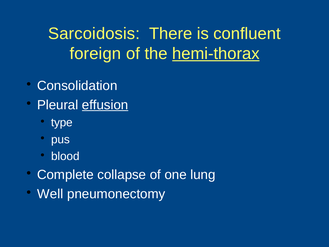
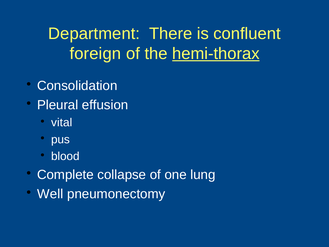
Sarcoidosis: Sarcoidosis -> Department (94, 34)
effusion underline: present -> none (105, 105)
type: type -> vital (62, 122)
